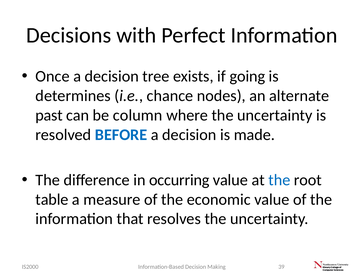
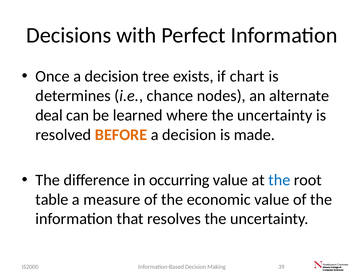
going: going -> chart (247, 76)
past: past -> deal (49, 115)
column: column -> learned (138, 115)
BEFORE colour: blue -> orange (121, 135)
